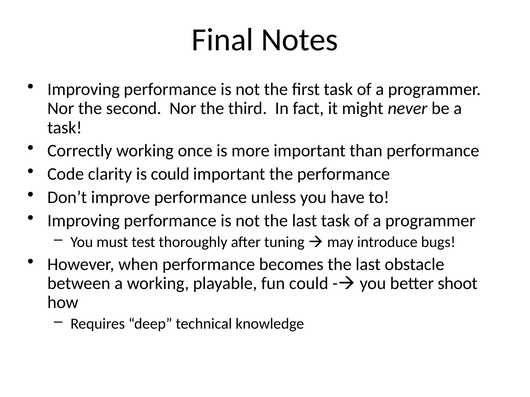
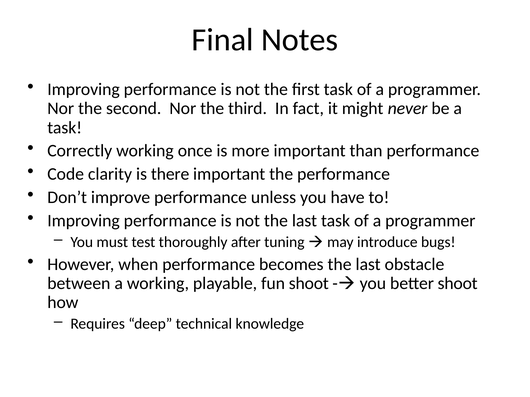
is could: could -> there (170, 174)
fun could: could -> shoot (309, 284)
